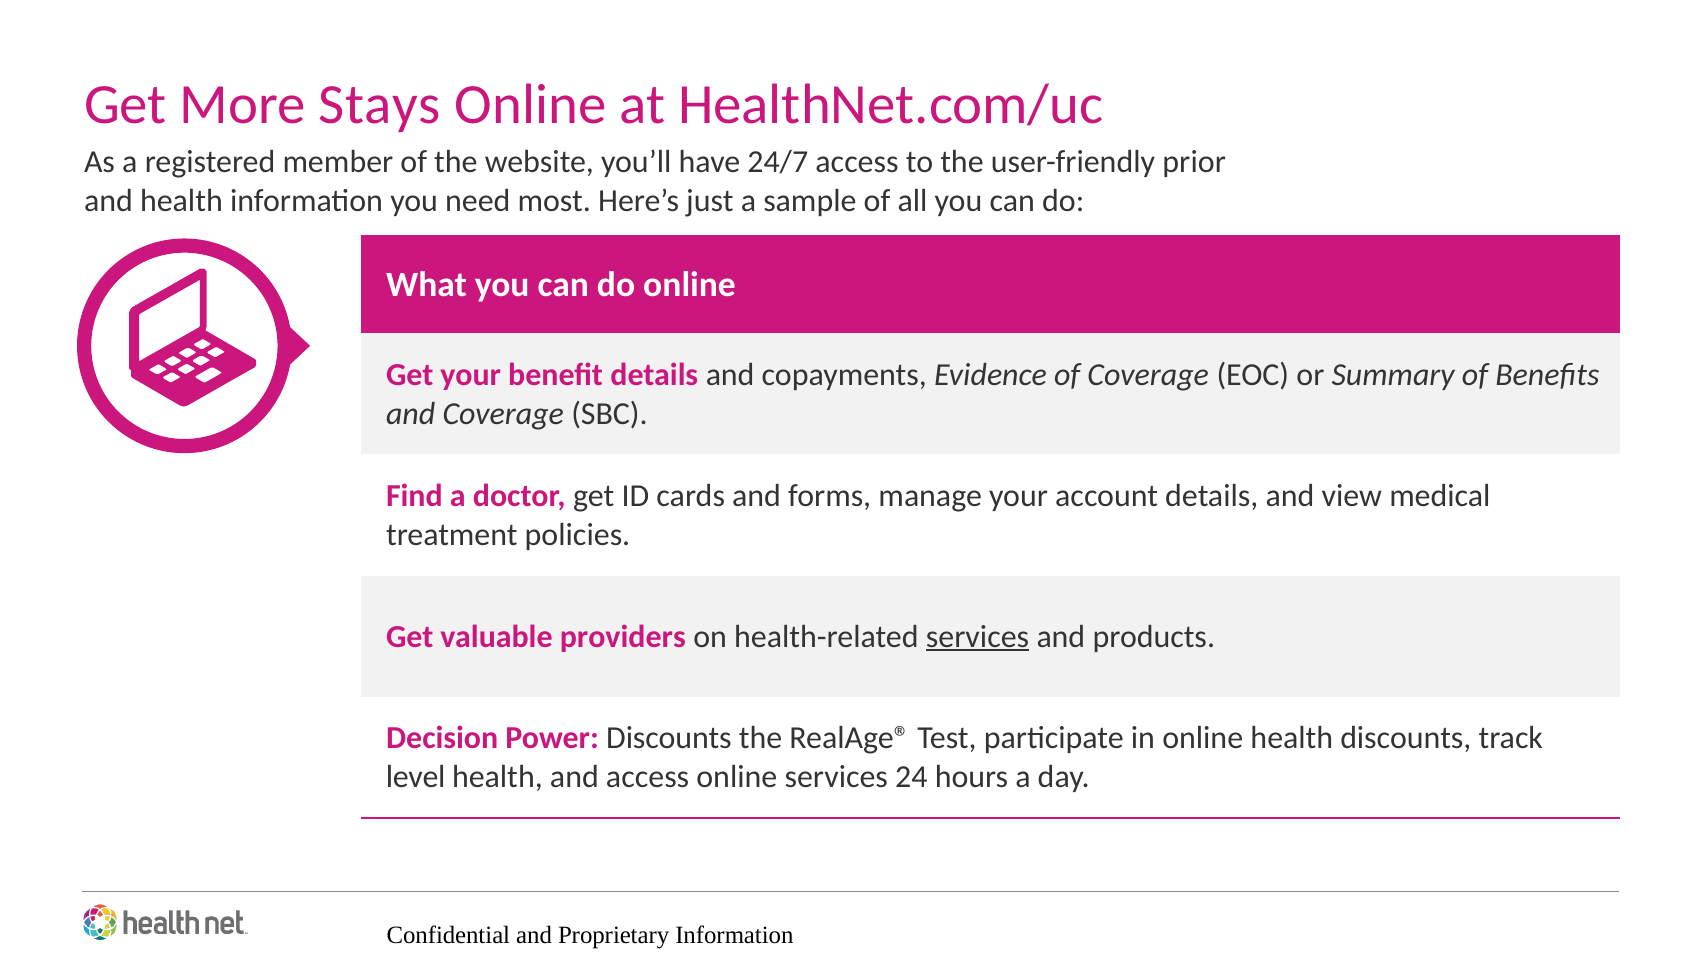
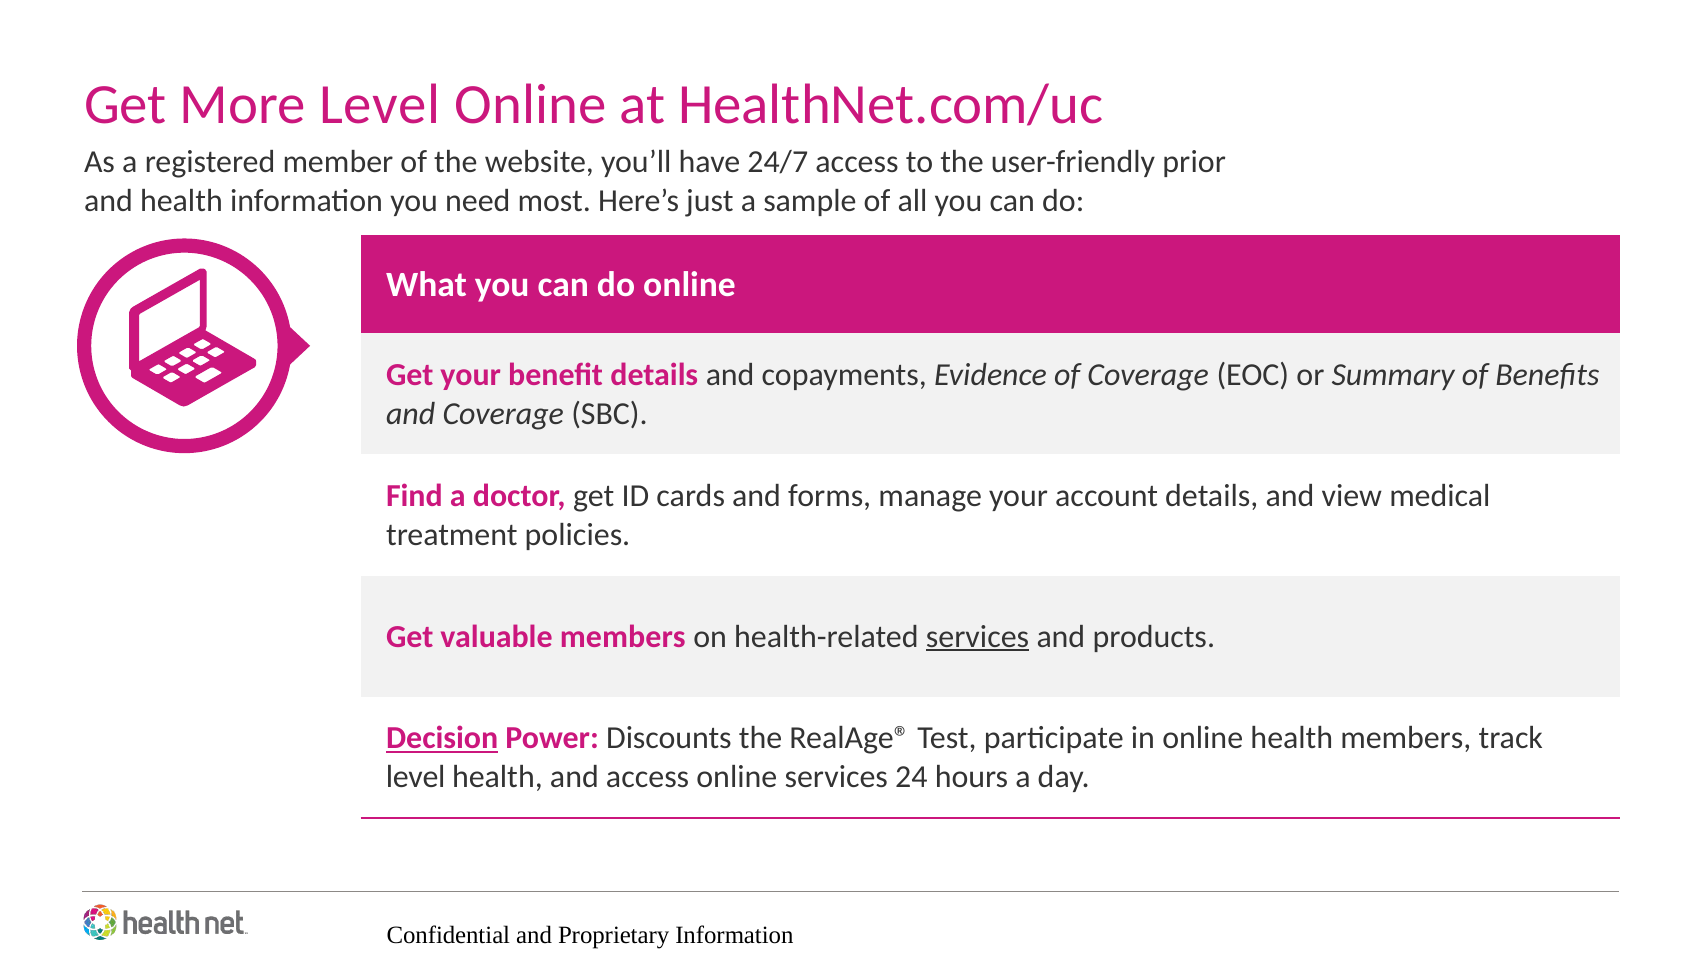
More Stays: Stays -> Level (380, 104)
valuable providers: providers -> members (623, 637)
Decision underline: none -> present (442, 738)
health discounts: discounts -> members (1406, 738)
